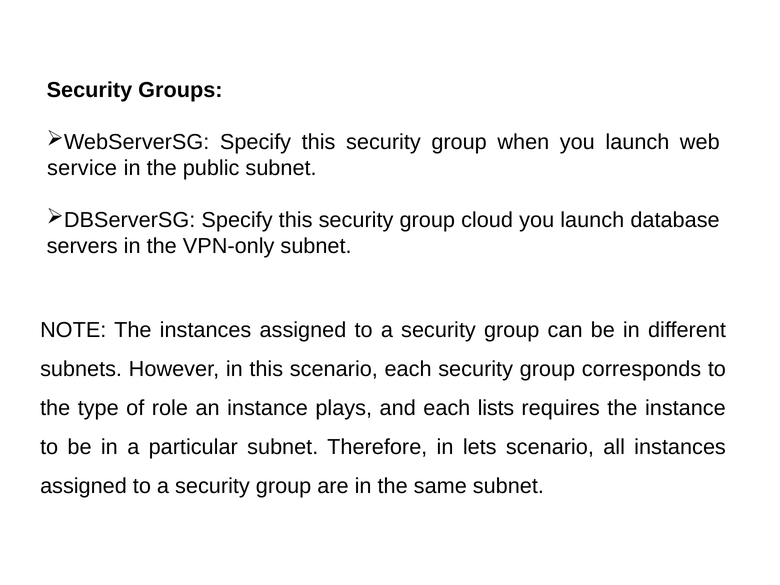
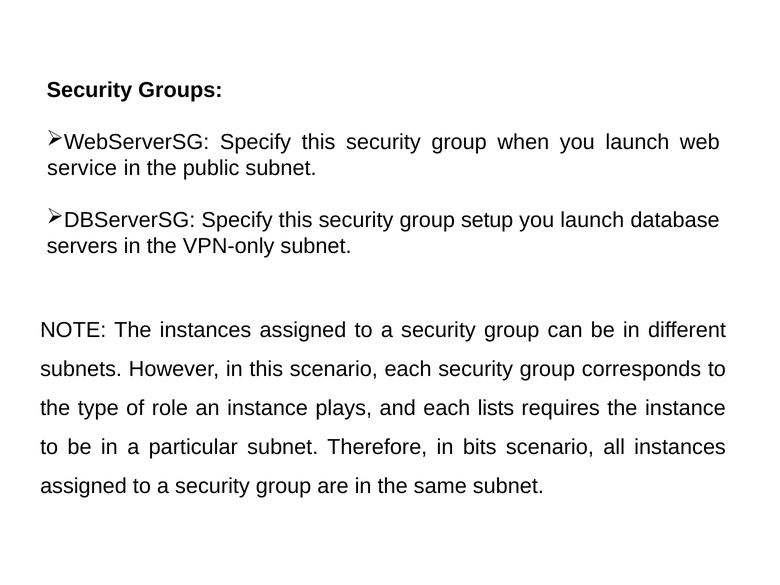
cloud: cloud -> setup (487, 220)
lets: lets -> bits (480, 447)
